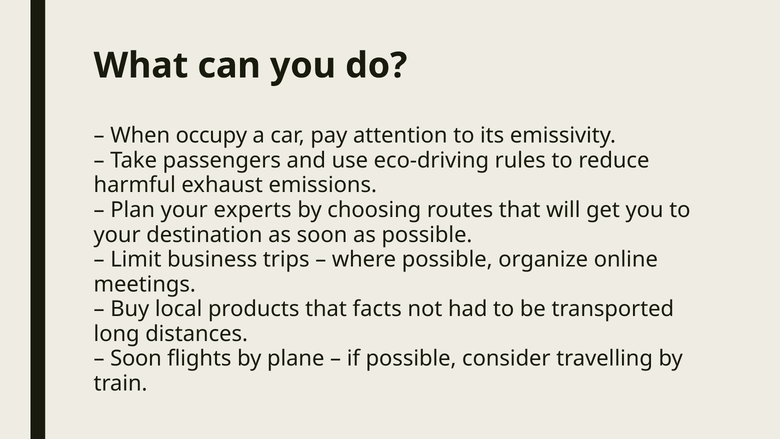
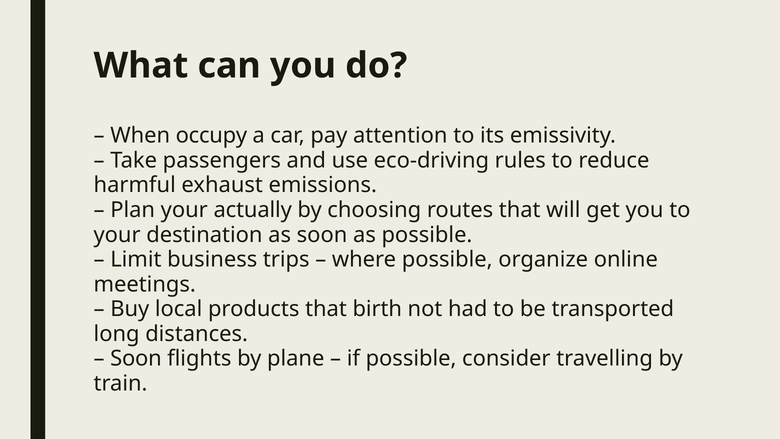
experts: experts -> actually (253, 210)
facts: facts -> birth (377, 309)
